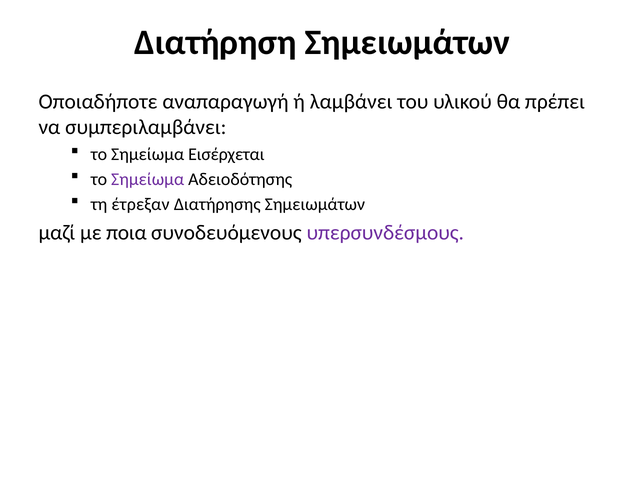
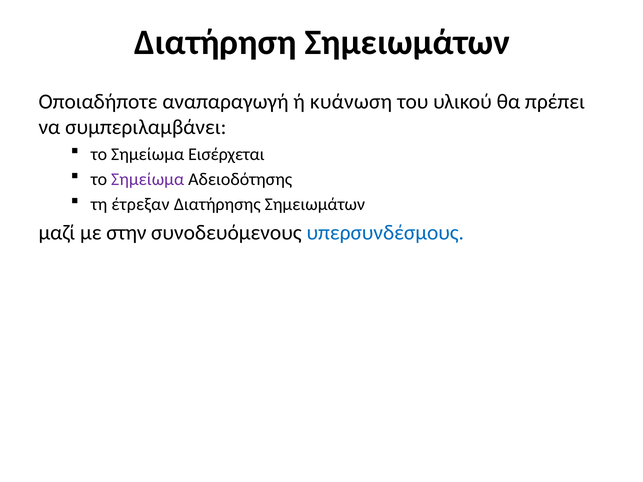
λαμβάνει: λαμβάνει -> κυάνωση (351, 102)
ποια: ποια -> στην (126, 233)
υπερσυνδέσμους colour: purple -> blue (385, 233)
